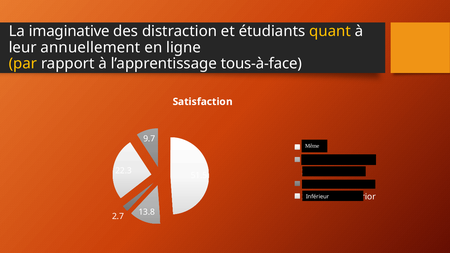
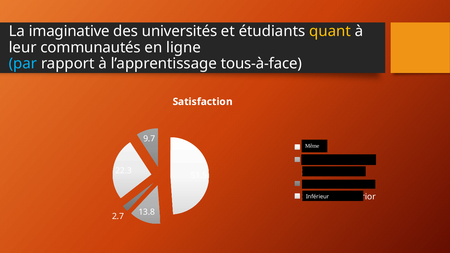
distraction: distraction -> universités (180, 31)
annuellement: annuellement -> communautés (91, 47)
par colour: yellow -> light blue (23, 64)
